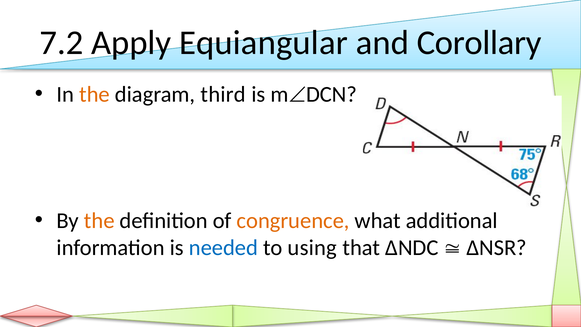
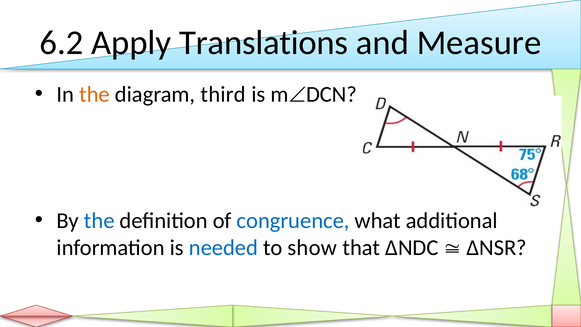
7.2: 7.2 -> 6.2 (61, 43)
Equiangular: Equiangular -> Translations (264, 43)
Corollary: Corollary -> Measure (479, 43)
the colour: orange -> blue (99, 221)
congruence colour: orange -> blue (293, 221)
using: using -> show (312, 248)
